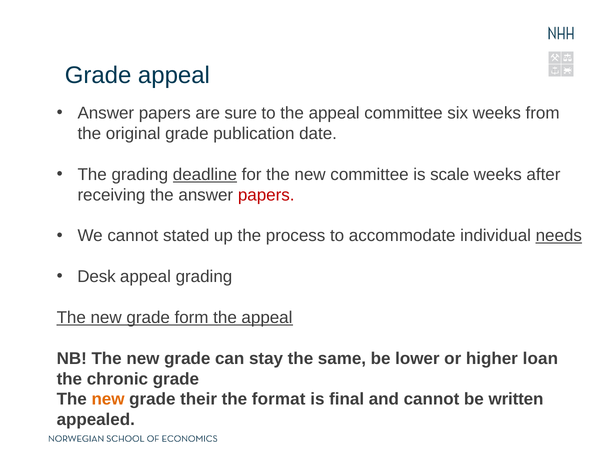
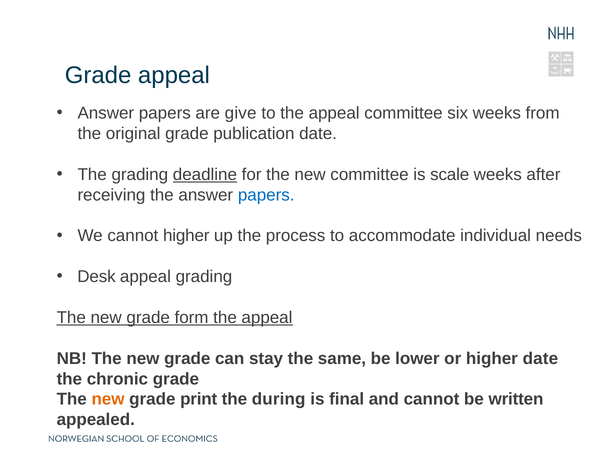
sure: sure -> give (241, 113)
papers colour: red -> blue (266, 195)
cannot stated: stated -> higher (186, 236)
needs underline: present -> none (559, 236)
higher loan: loan -> date (540, 358)
their: their -> print (199, 399)
format: format -> during (279, 399)
